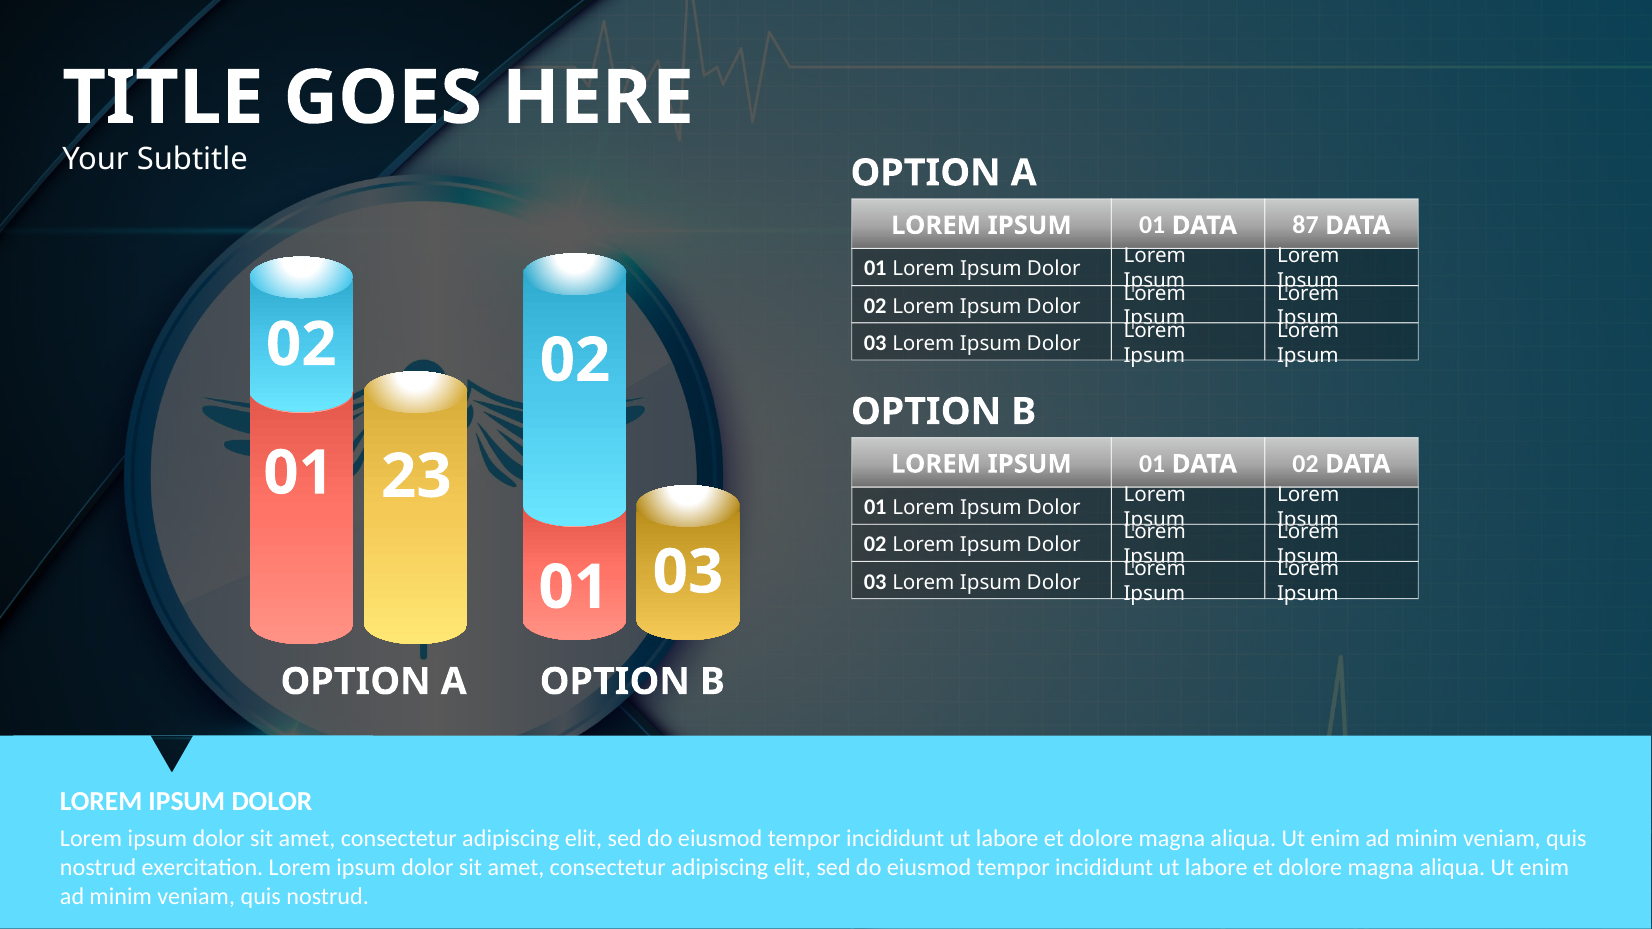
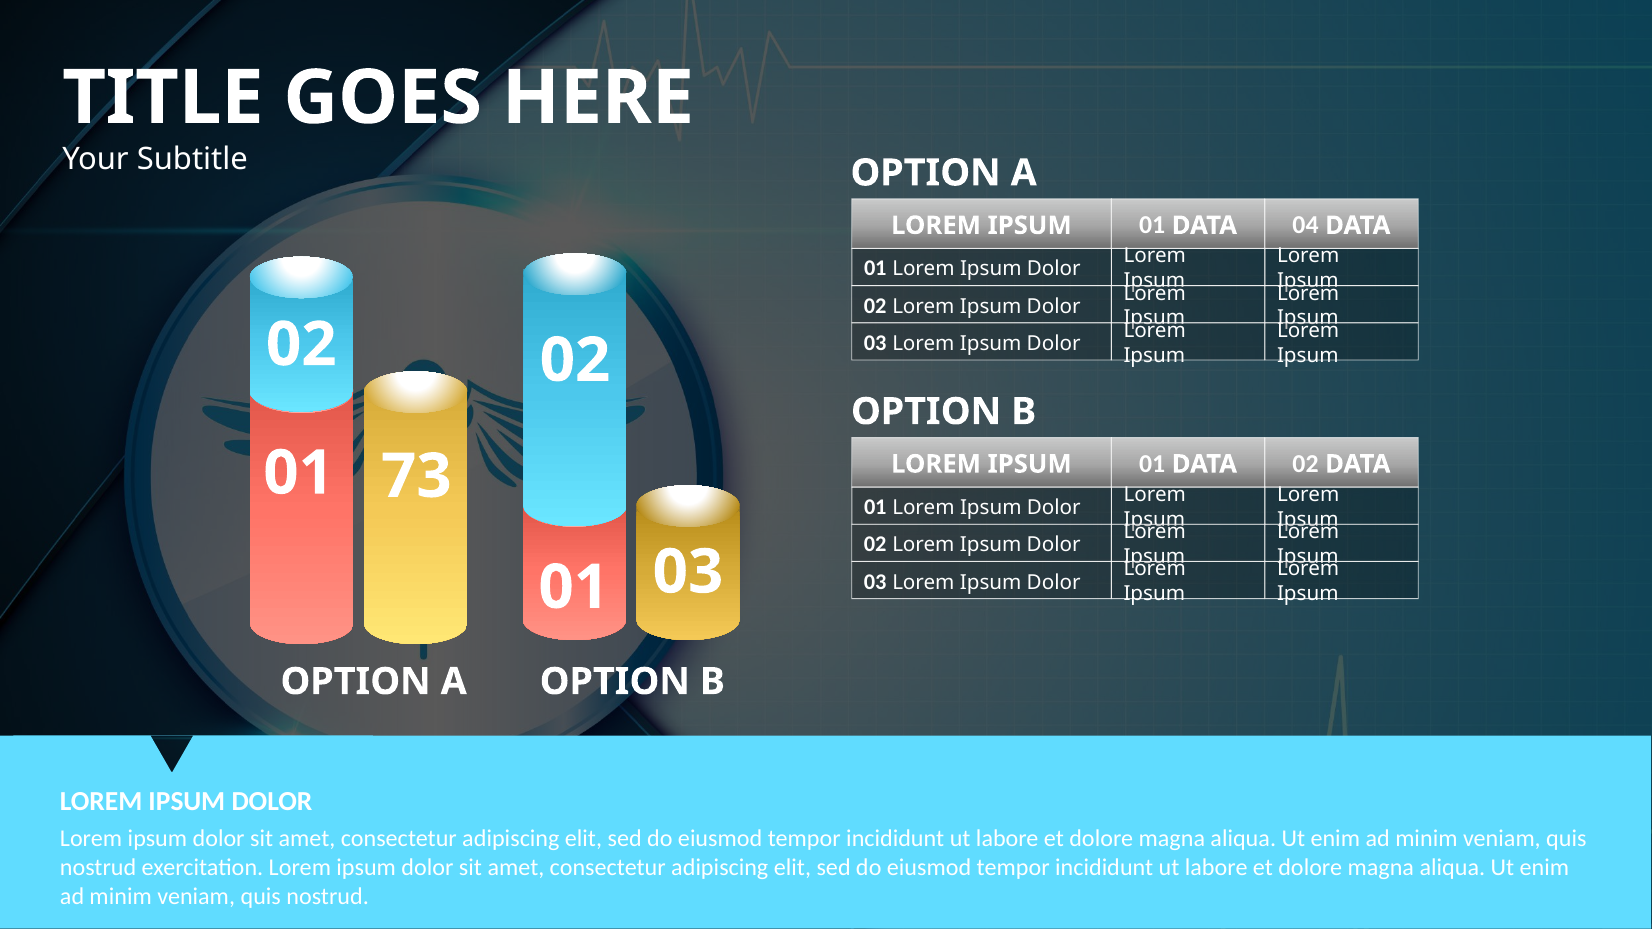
87: 87 -> 04 (1306, 226)
23: 23 -> 73 (416, 477)
